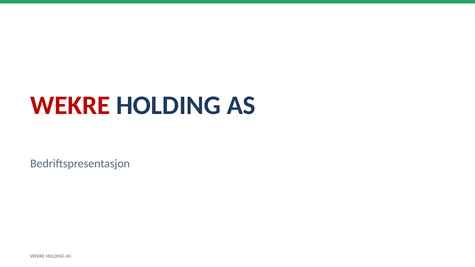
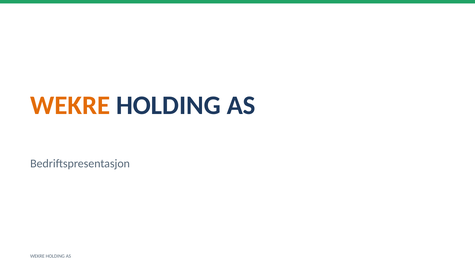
WEKRE colour: red -> orange (70, 105)
